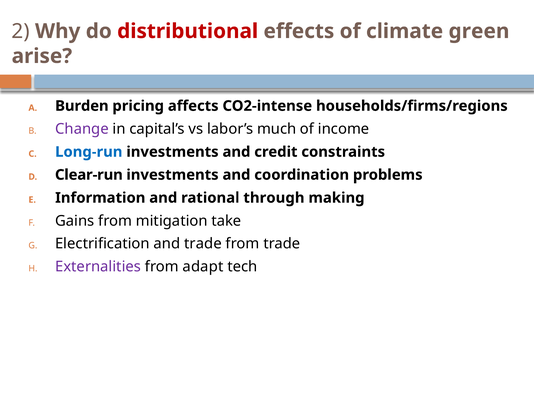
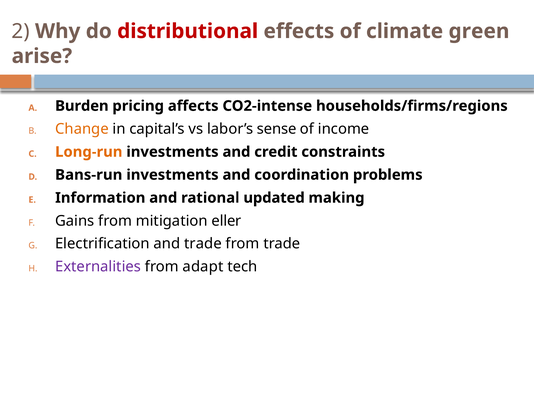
Change colour: purple -> orange (82, 129)
much: much -> sense (277, 129)
Long-run colour: blue -> orange (89, 152)
Clear-run: Clear-run -> Bans-run (89, 175)
through: through -> updated (274, 198)
take: take -> eller (226, 221)
